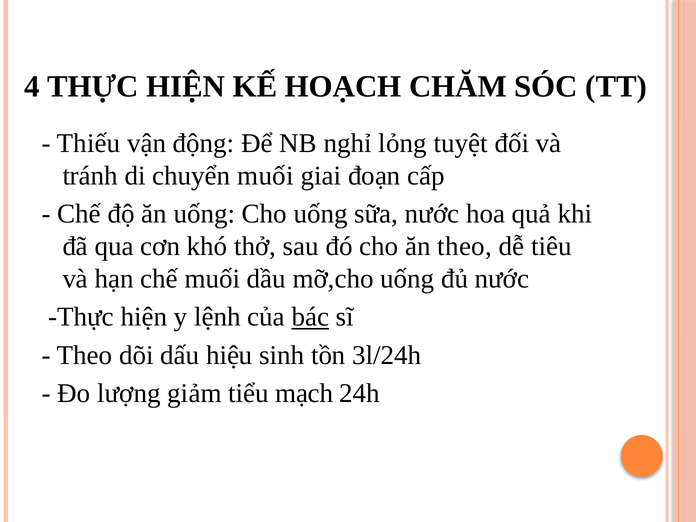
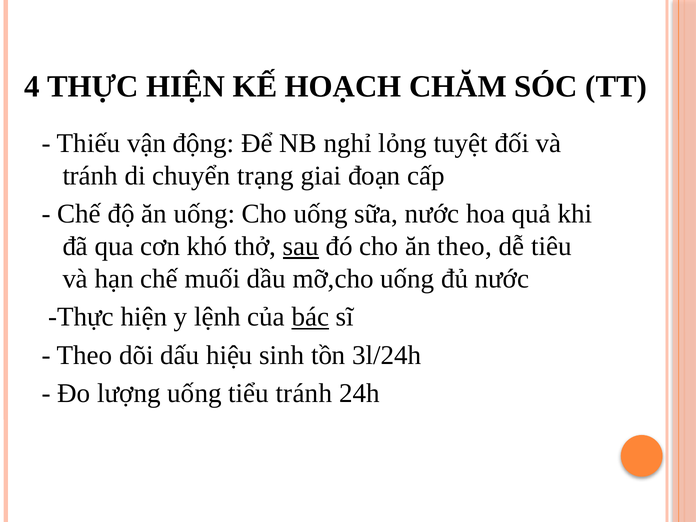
chuyển muối: muối -> trạng (265, 176)
sau underline: none -> present (301, 246)
lượng giảm: giảm -> uống (194, 393)
tiểu mạch: mạch -> tránh (304, 393)
